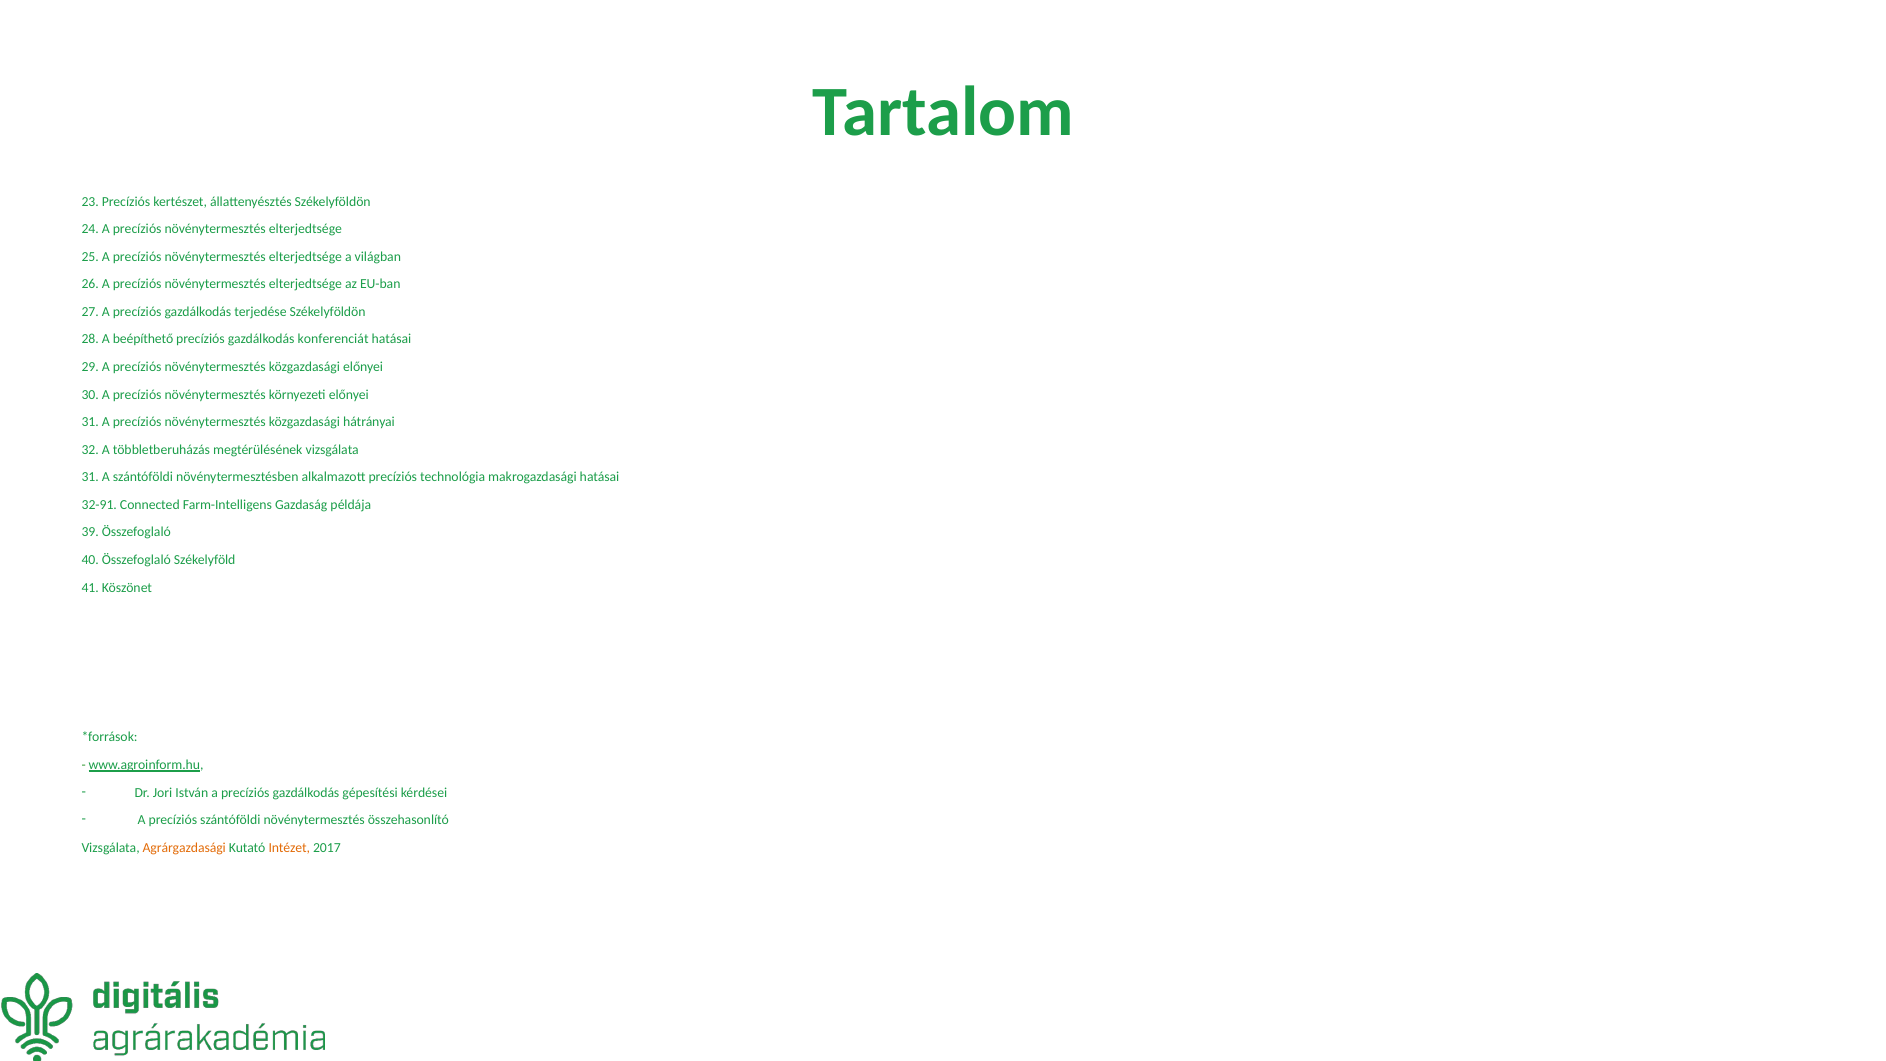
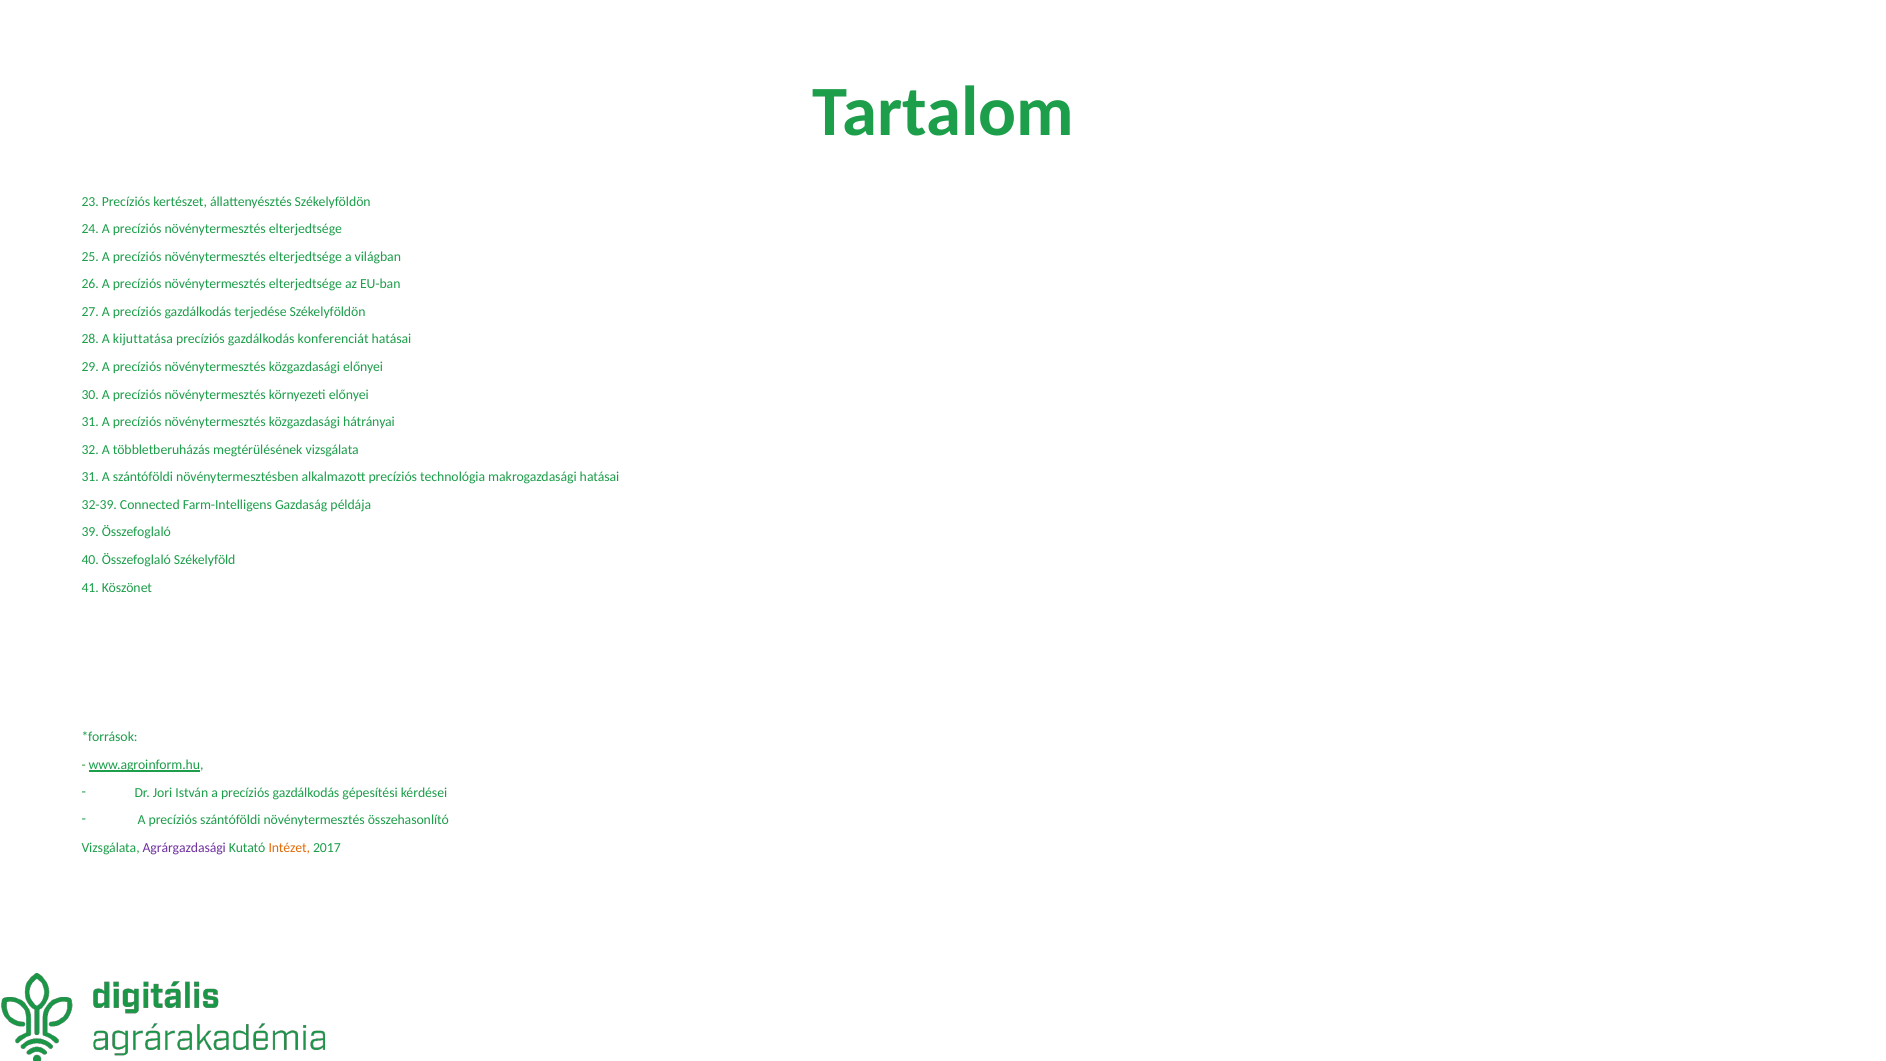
beépíthető: beépíthető -> kijuttatása (143, 339)
32-91: 32-91 -> 32-39 (99, 505)
Agrárgazdasági colour: orange -> purple (184, 848)
